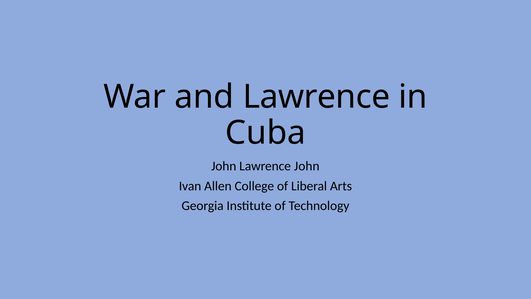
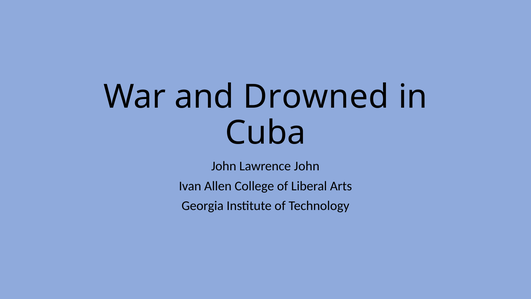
and Lawrence: Lawrence -> Drowned (316, 97)
